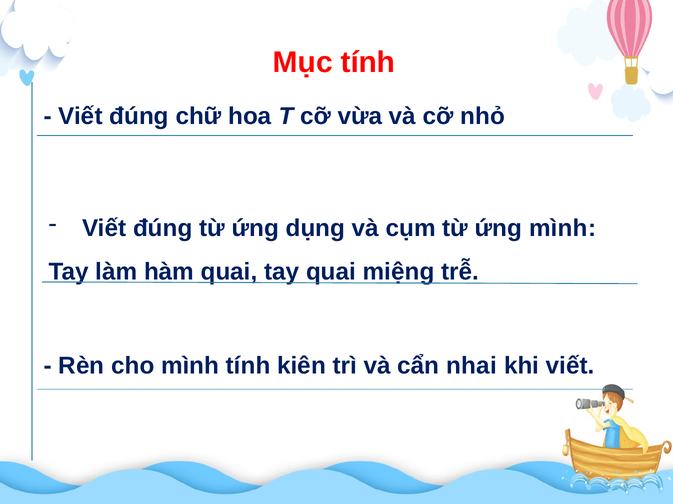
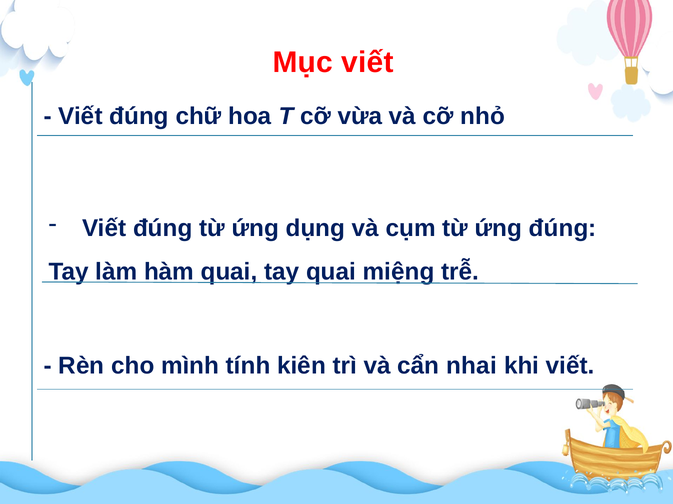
Mục tính: tính -> viết (368, 62)
ứng mình: mình -> đúng (563, 229)
